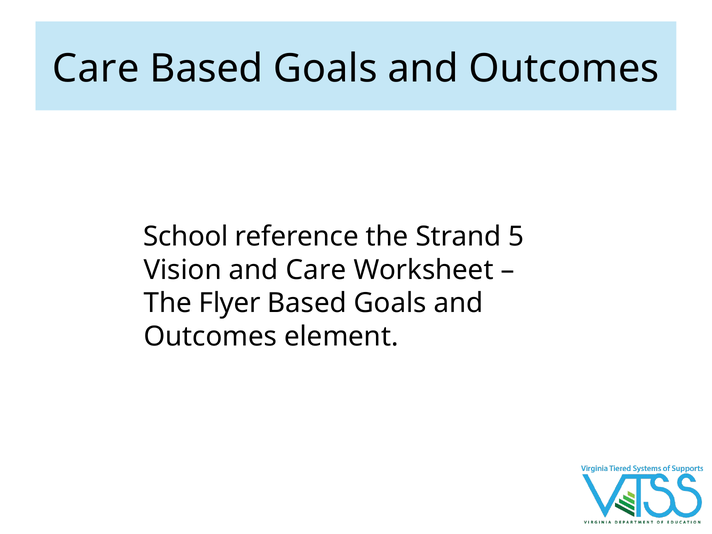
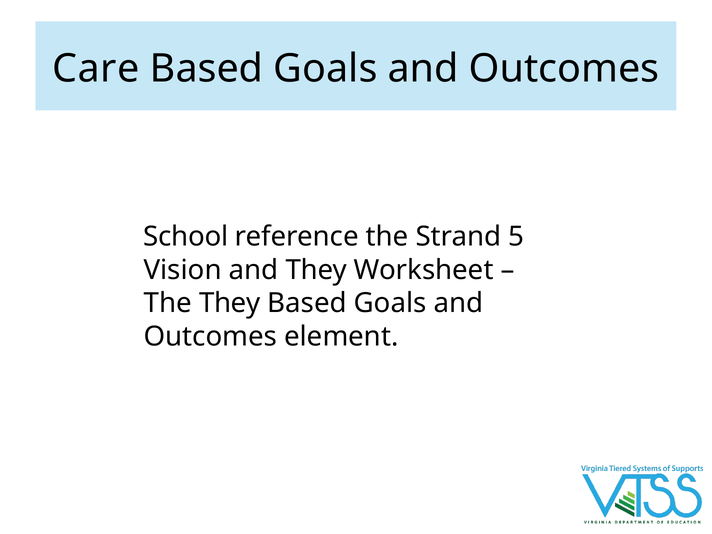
and Care: Care -> They (316, 270)
The Flyer: Flyer -> They (230, 303)
